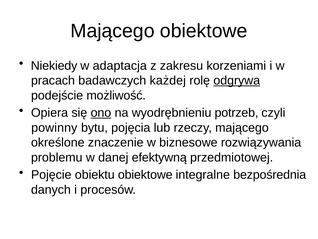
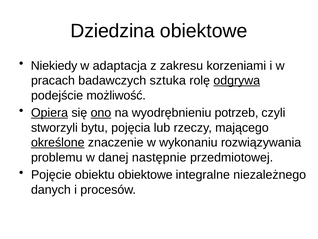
Mającego: Mającego -> Dziedzina (113, 31)
każdej: każdej -> sztuka (168, 80)
Opiera underline: none -> present (50, 113)
powinny: powinny -> stworzyli (54, 127)
określone underline: none -> present (58, 142)
biznesowe: biznesowe -> wykonaniu (188, 142)
efektywną: efektywną -> następnie (159, 157)
bezpośrednia: bezpośrednia -> niezależnego (270, 174)
